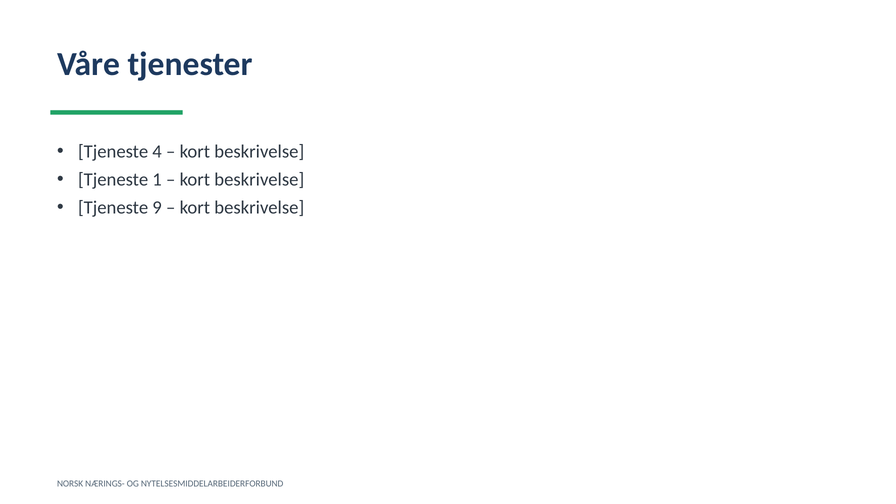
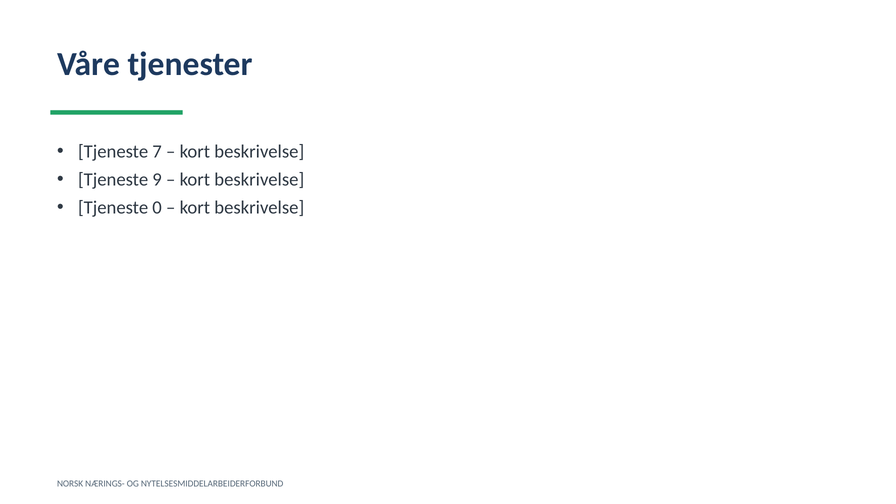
4: 4 -> 7 (157, 152)
1: 1 -> 9 (157, 180)
9: 9 -> 0 (157, 208)
